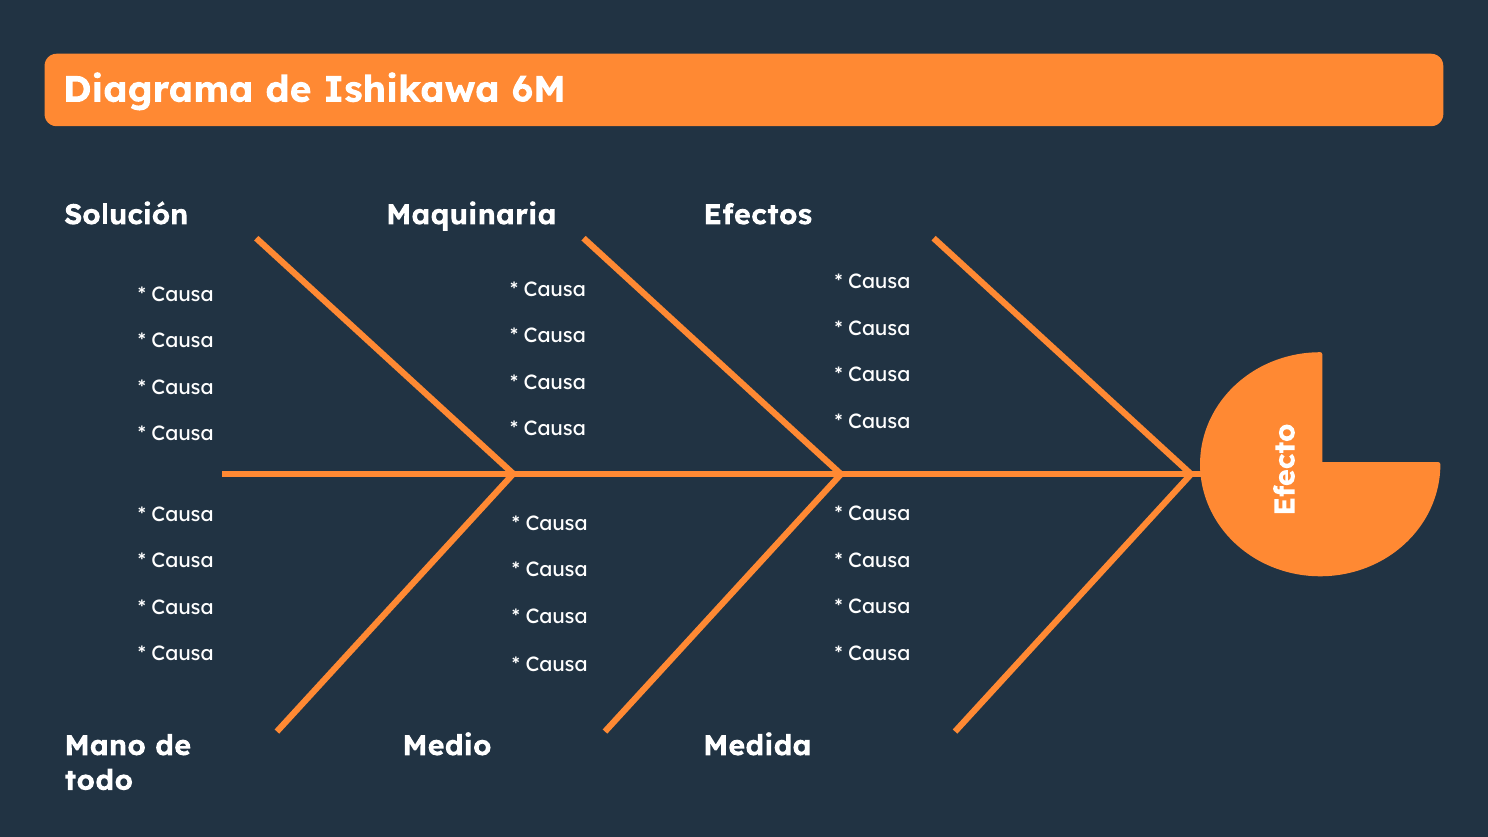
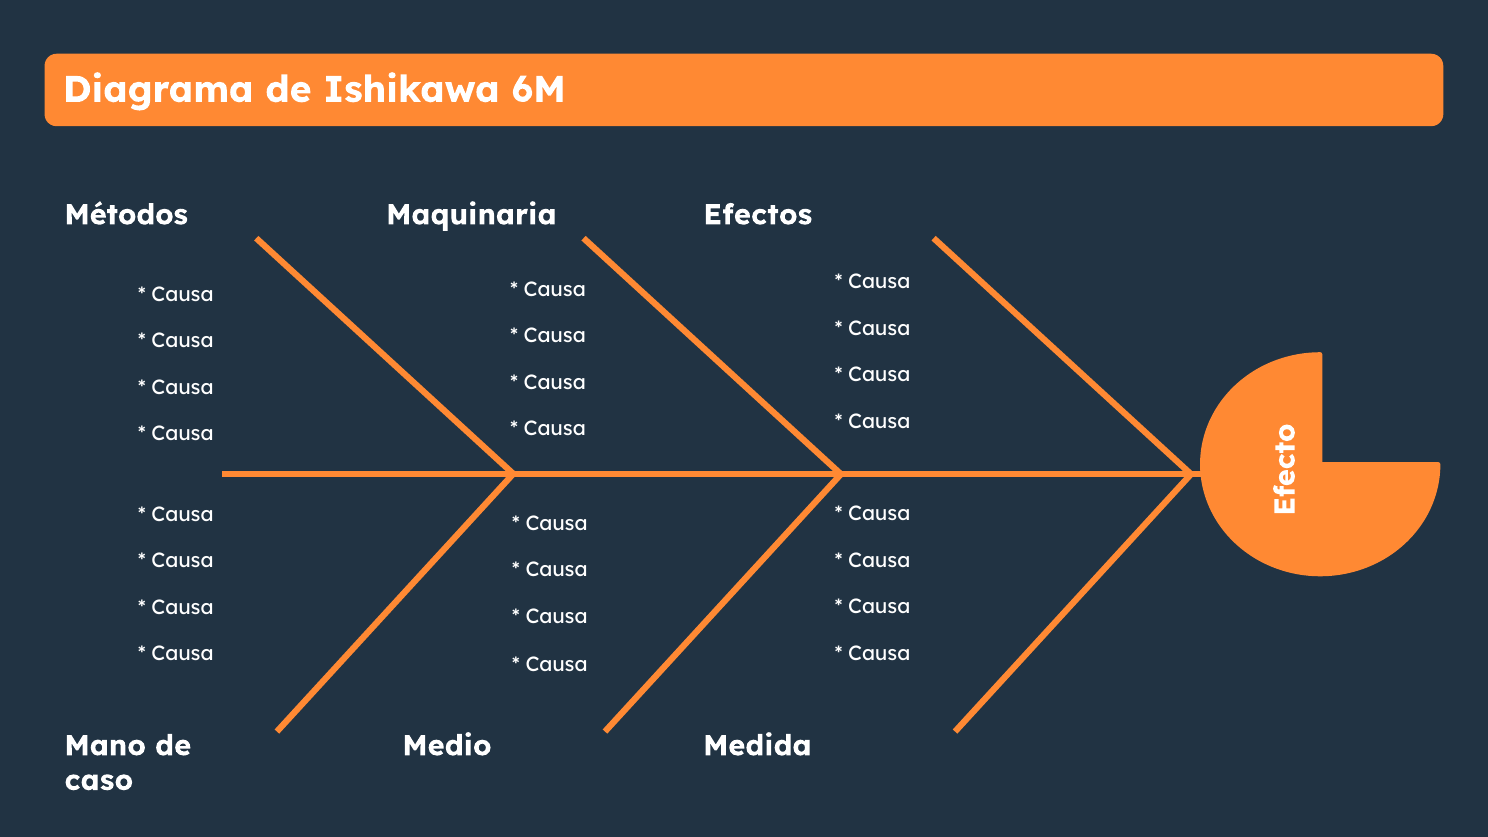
Solución: Solución -> Métodos (126, 215)
todo: todo -> caso (99, 780)
